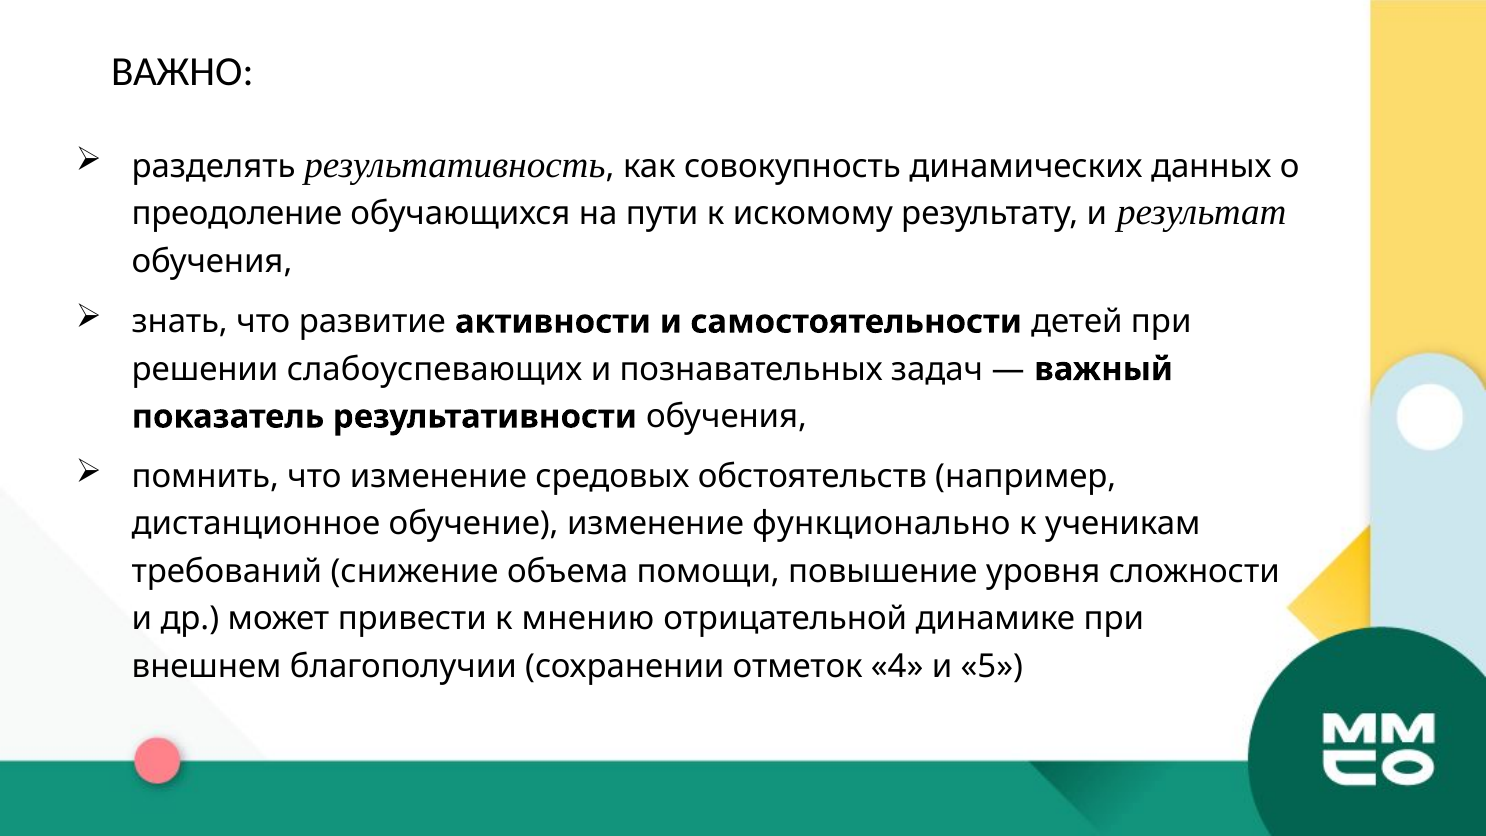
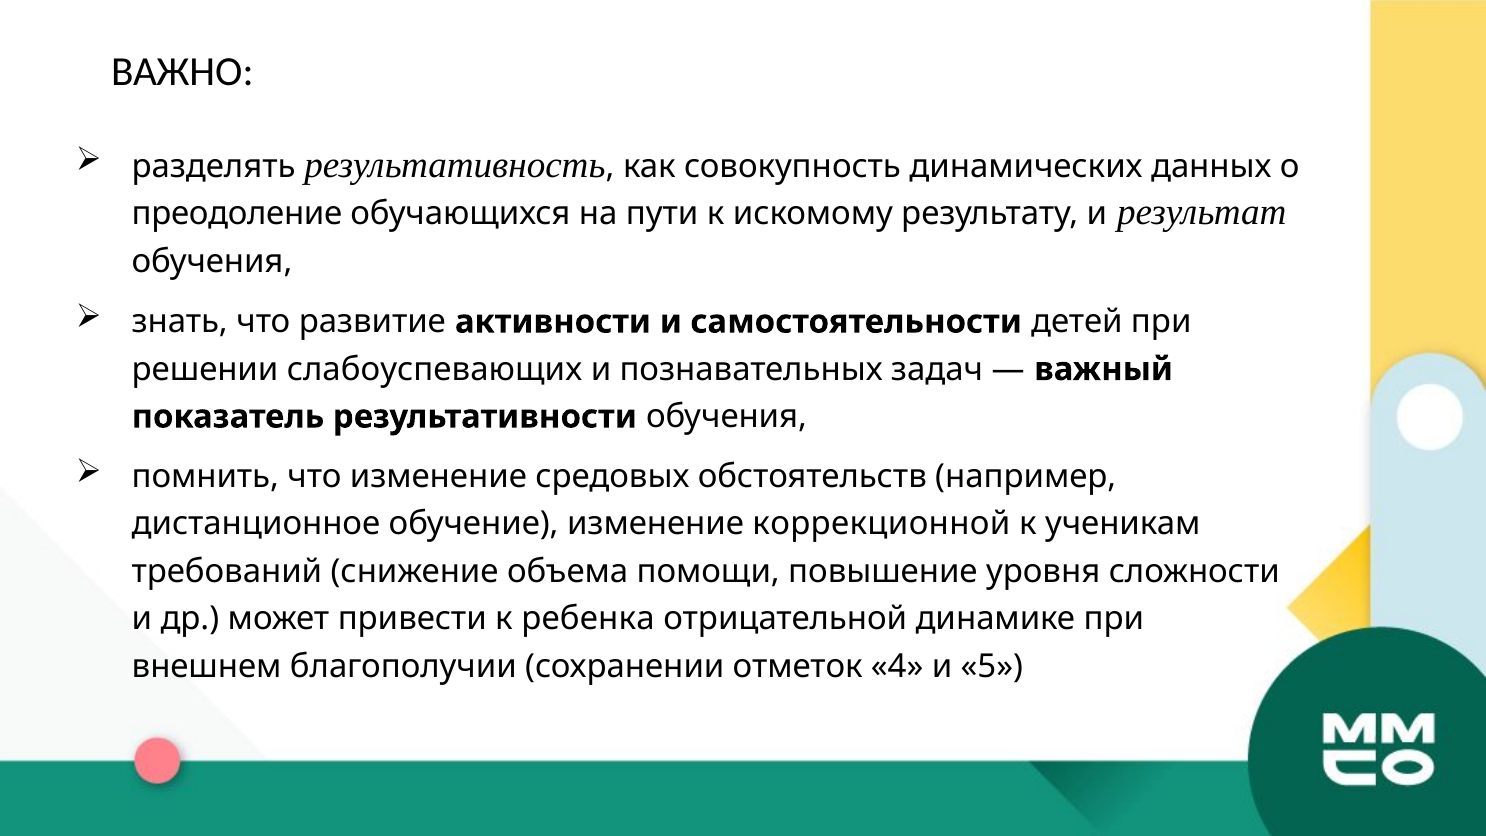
функционально: функционально -> коррекционной (881, 524)
мнению: мнению -> ребенка (588, 619)
